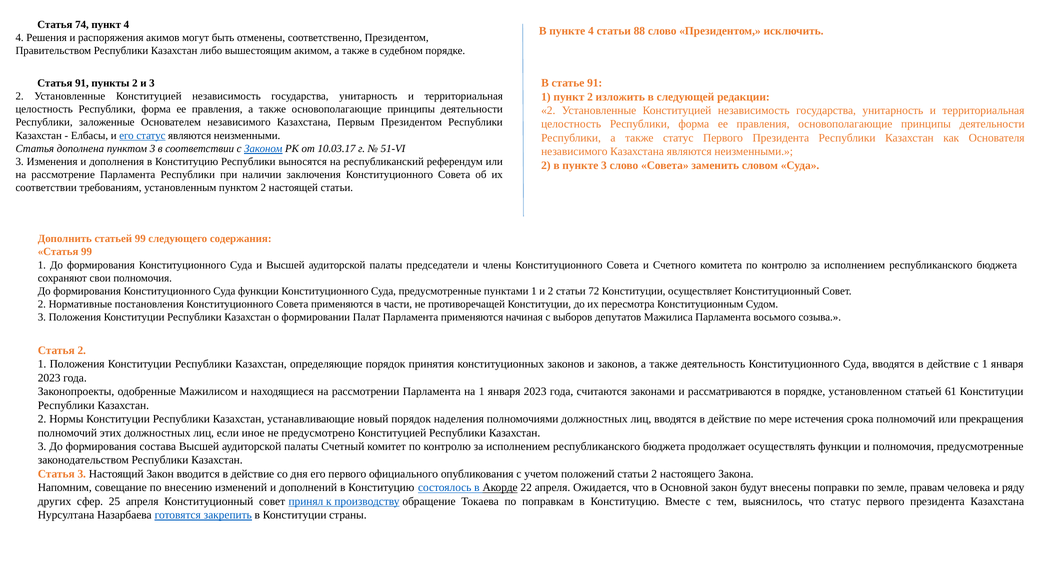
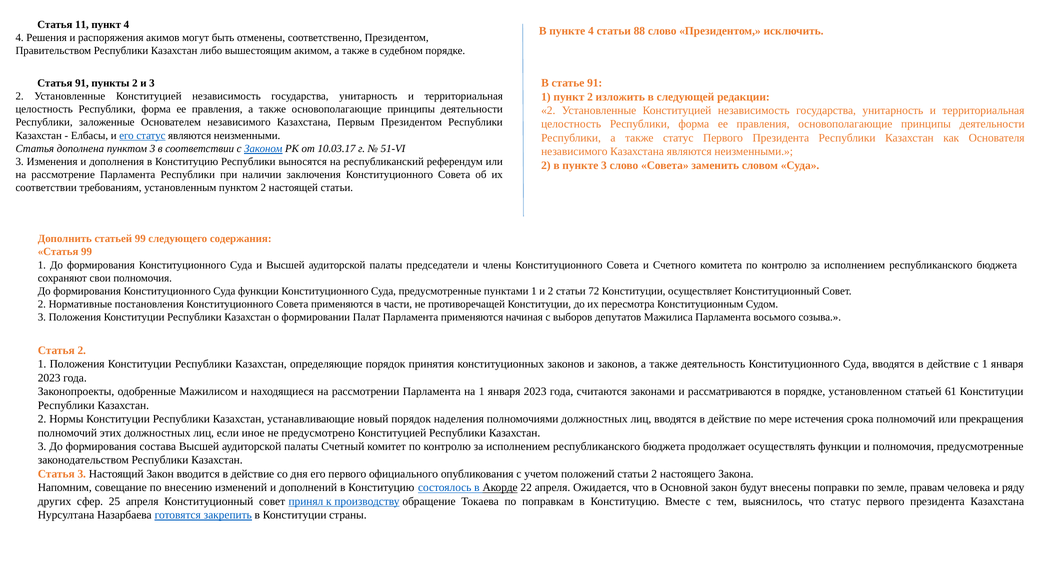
74: 74 -> 11 (82, 25)
